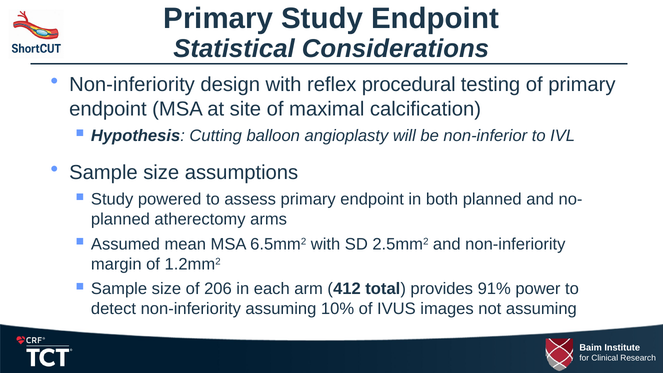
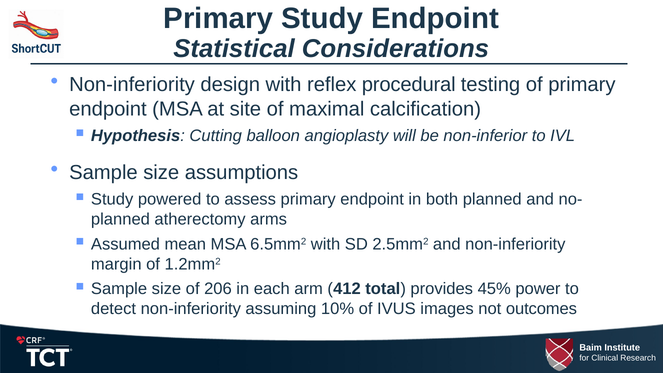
91%: 91% -> 45% (494, 289)
not assuming: assuming -> outcomes (541, 309)
